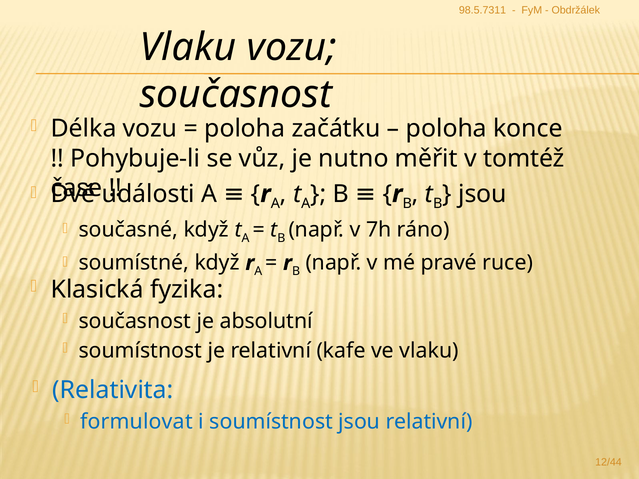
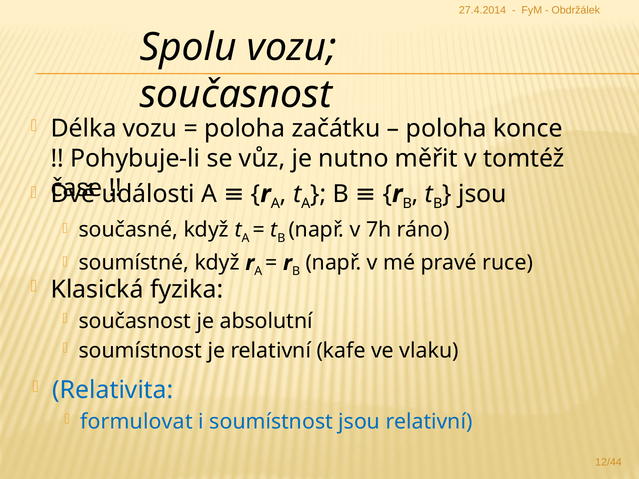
98.5.7311: 98.5.7311 -> 27.4.2014 (483, 10)
Vlaku: Vlaku -> Spolu (188, 47)
